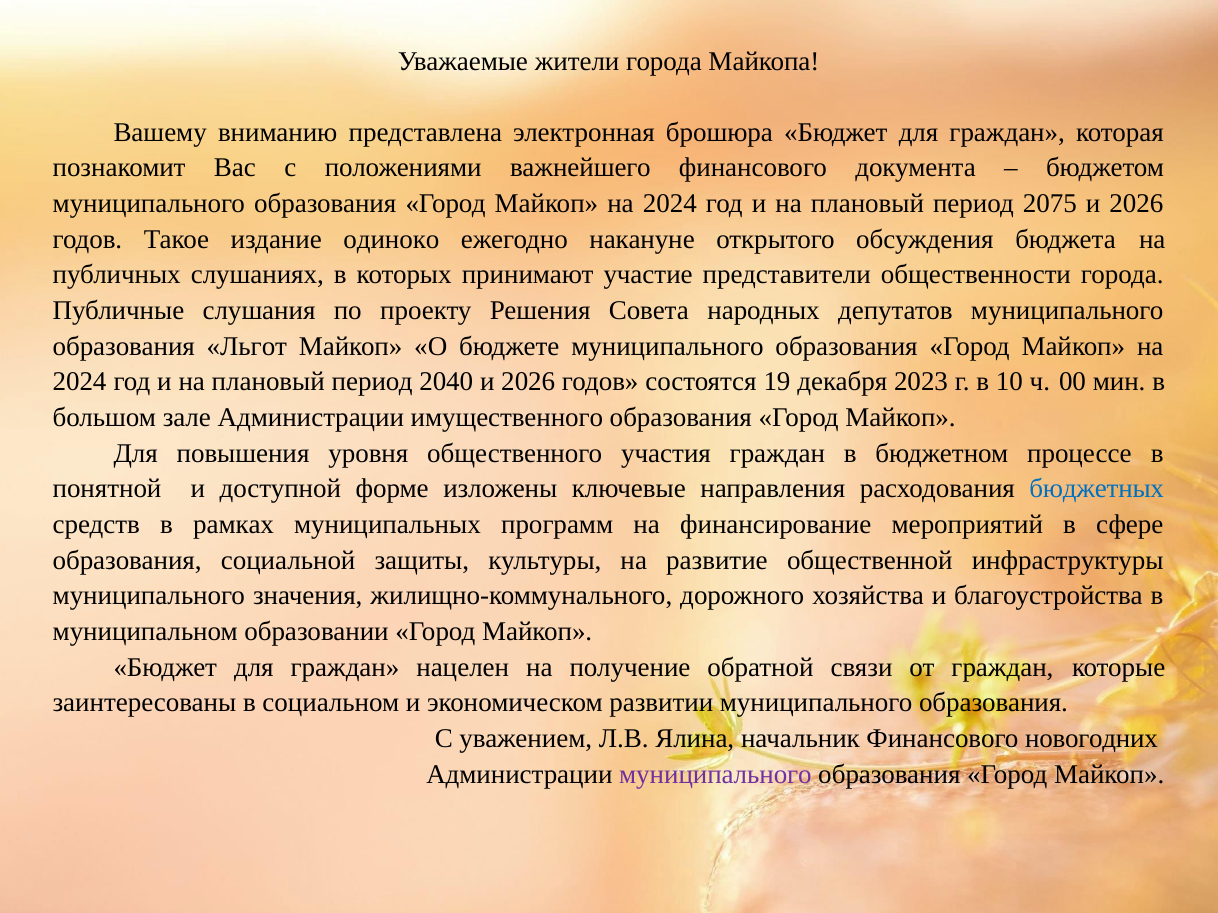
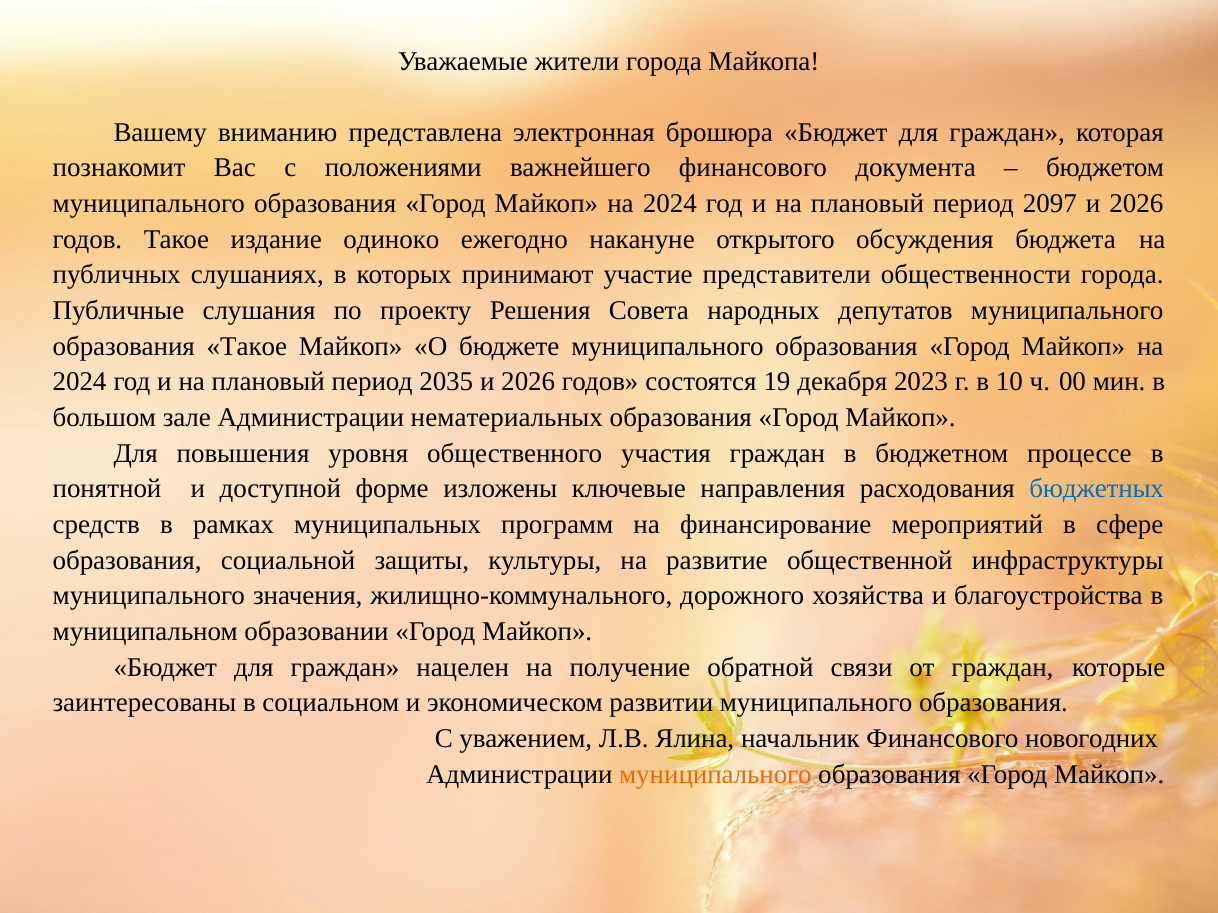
2075: 2075 -> 2097 (1050, 204)
образования Льгот: Льгот -> Такое (247, 347)
2040: 2040 -> 2035 (446, 382)
имущественного: имущественного -> нематериальных (507, 418)
муниципального colour: purple -> orange (715, 775)
